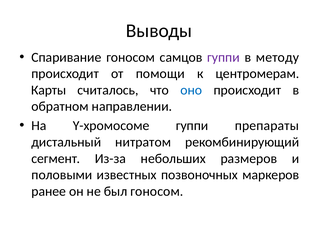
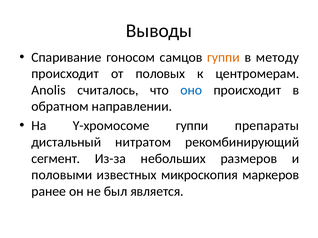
гуппи colour: purple -> orange (223, 57)
помощи: помощи -> половых (160, 74)
Карты: Карты -> Anolis (49, 90)
позвоночных: позвоночных -> микроскопия (200, 175)
был гоносом: гоносом -> является (157, 192)
